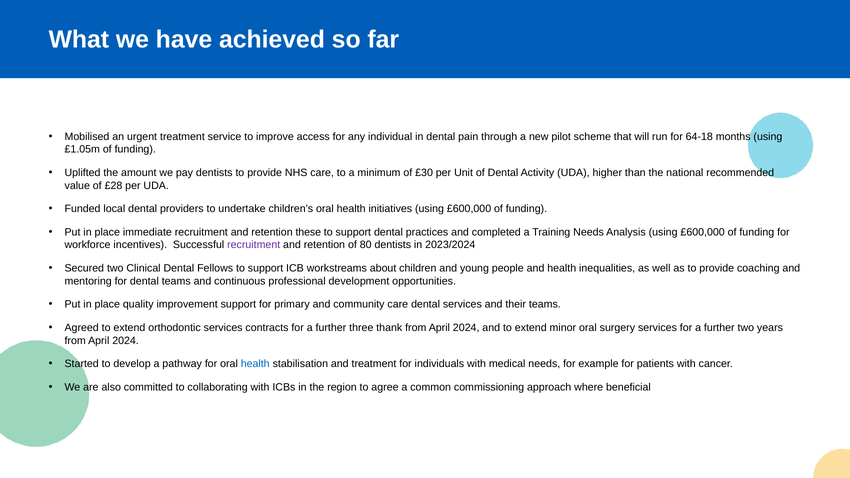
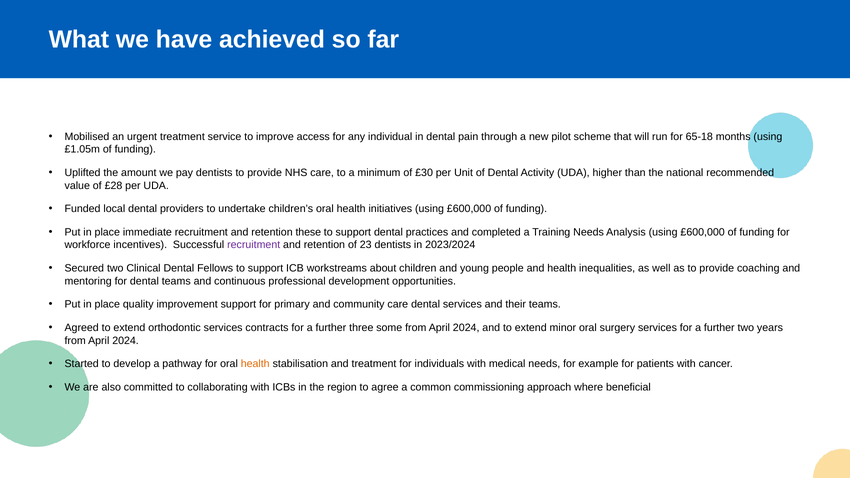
64-18: 64-18 -> 65-18 (699, 137)
80: 80 -> 23 (366, 245)
thank: thank -> some (389, 328)
health colour: blue -> orange (255, 364)
